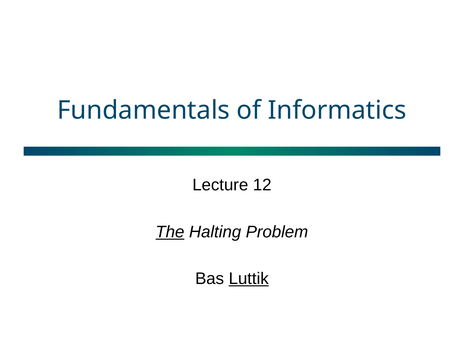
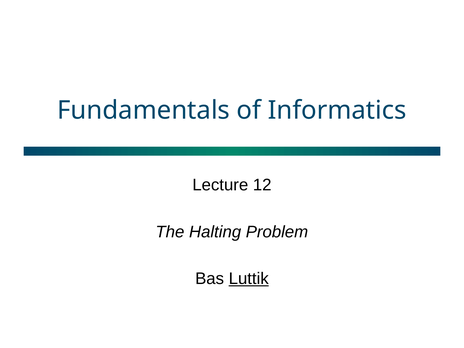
The underline: present -> none (170, 232)
